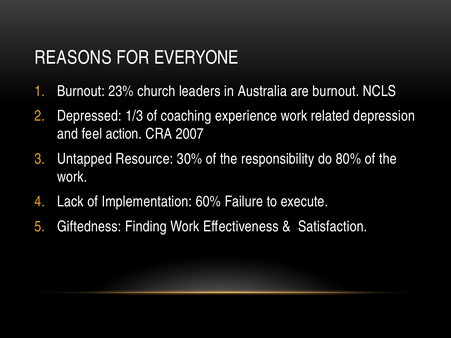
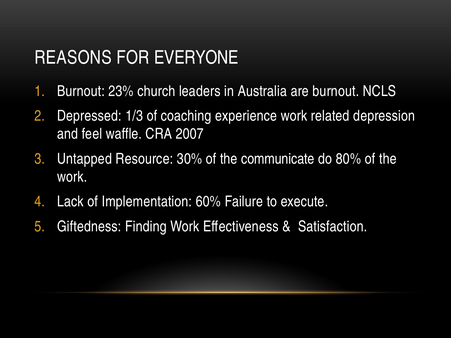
action: action -> waffle (124, 134)
responsibility: responsibility -> communicate (278, 159)
